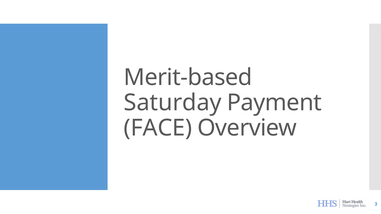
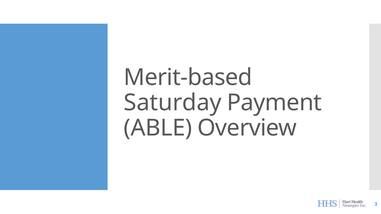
FACE: FACE -> ABLE (158, 128)
